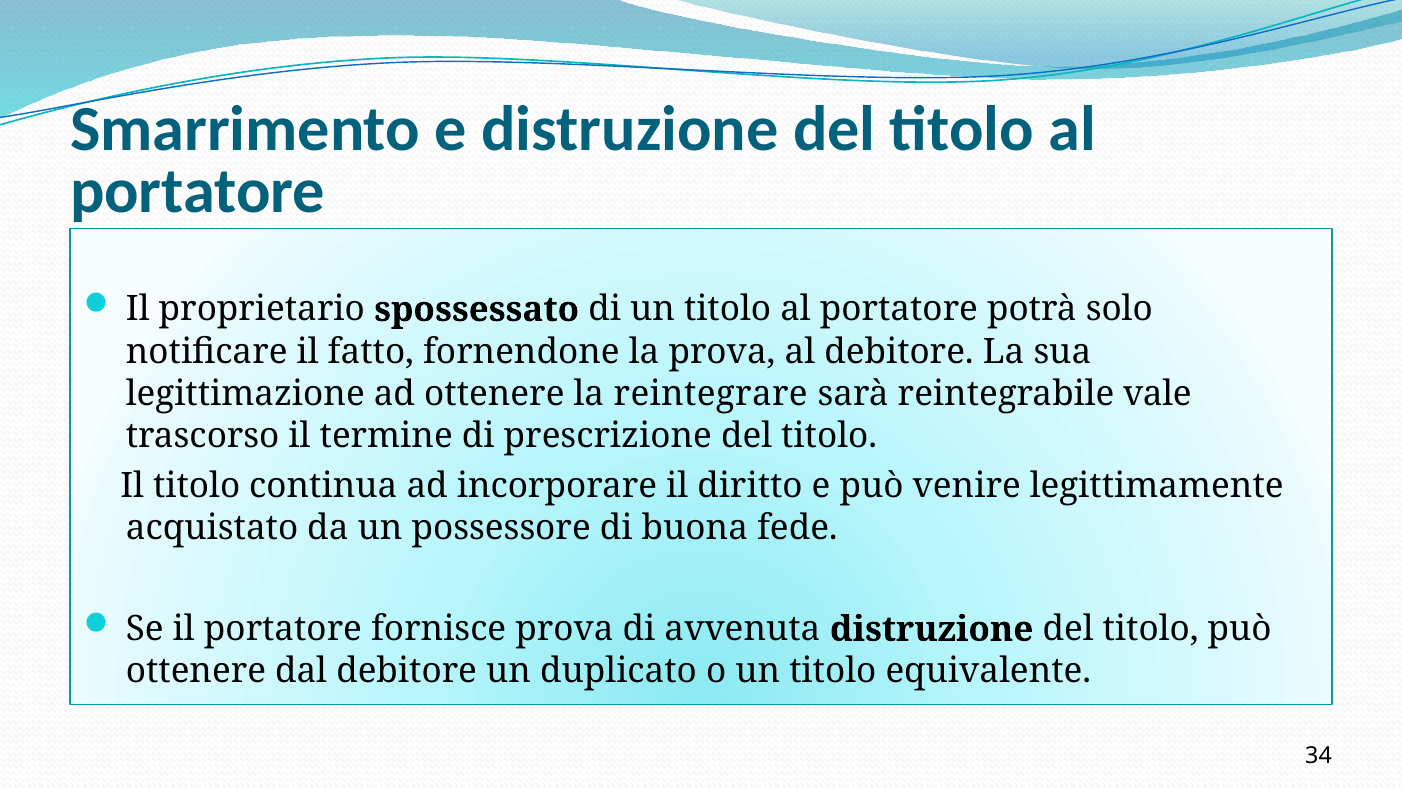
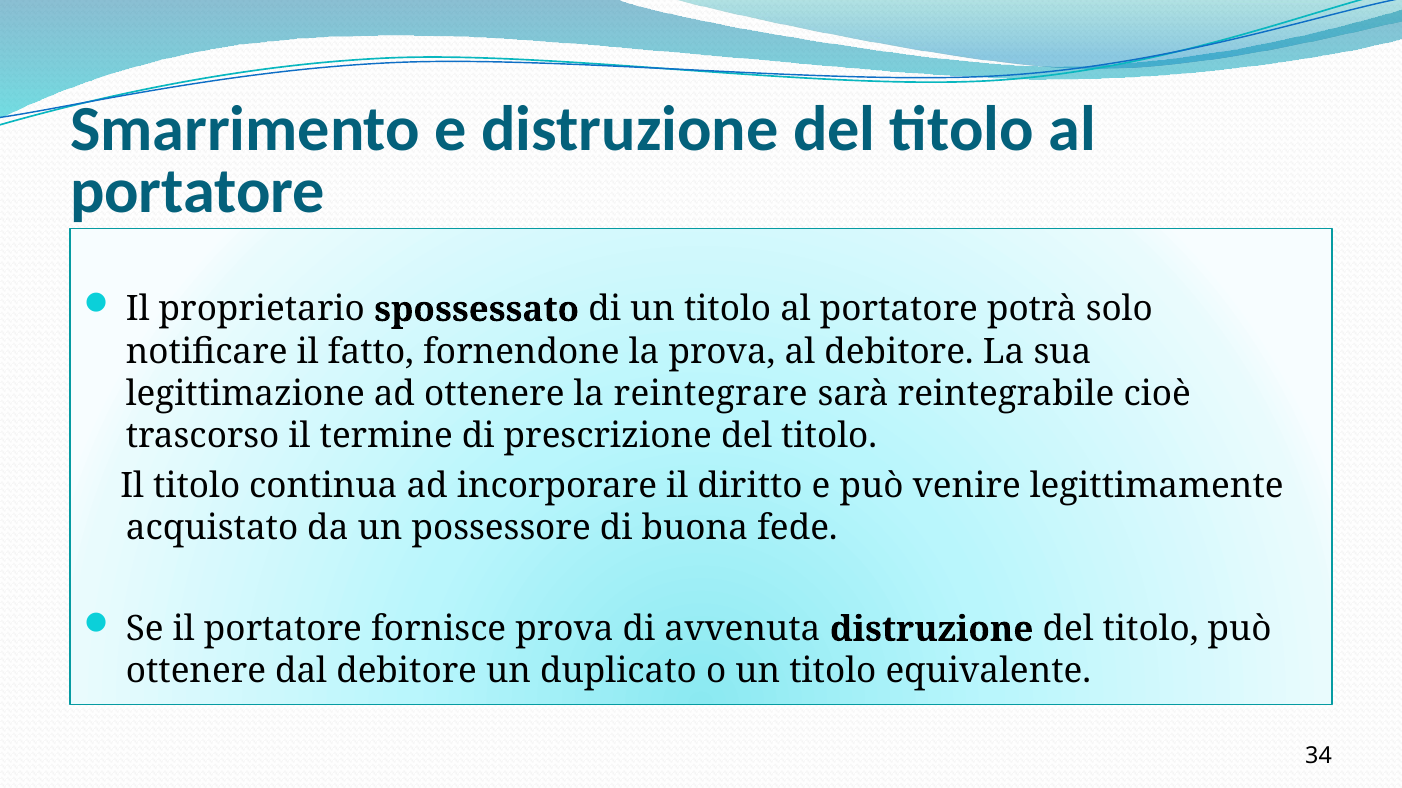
vale: vale -> cioè (1157, 394)
